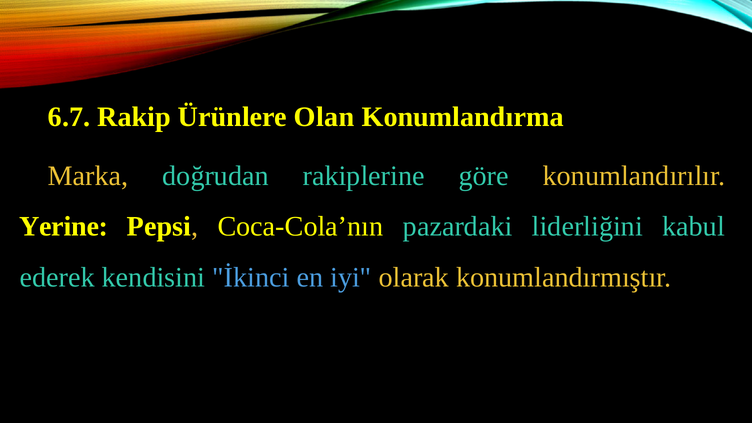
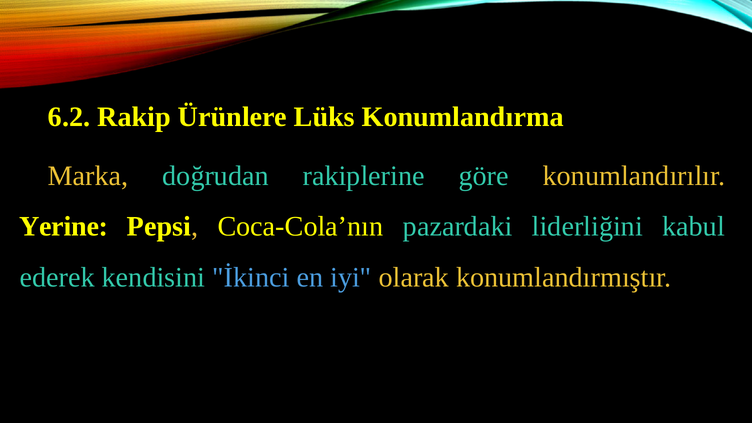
6.7: 6.7 -> 6.2 (69, 117)
Olan: Olan -> Lüks (324, 117)
